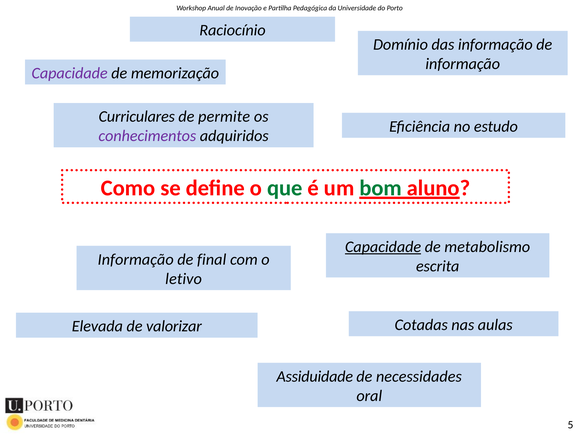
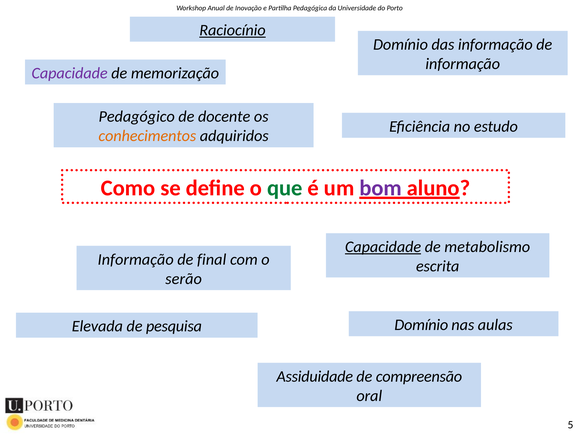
Raciocínio underline: none -> present (233, 30)
Curriculares: Curriculares -> Pedagógico (137, 117)
permite: permite -> docente (224, 117)
conhecimentos colour: purple -> orange (147, 136)
bom colour: green -> purple (381, 188)
letivo: letivo -> serão (184, 279)
Cotadas: Cotadas -> Domínio (421, 325)
valorizar: valorizar -> pesquisa (174, 326)
necessidades: necessidades -> compreensão (419, 377)
